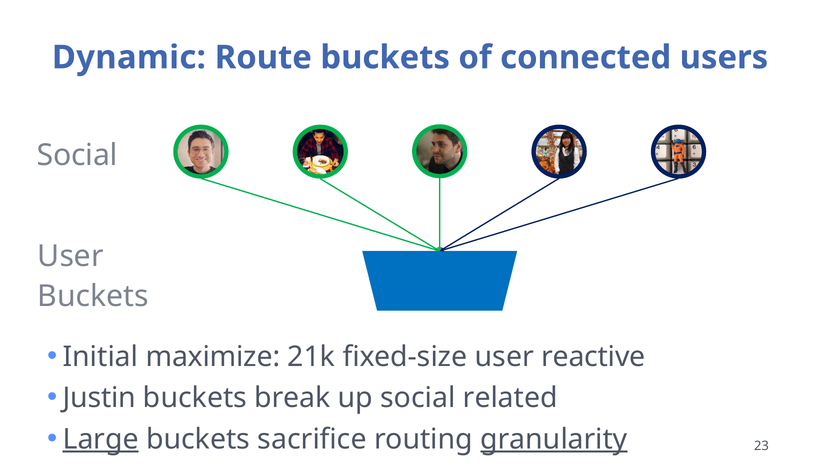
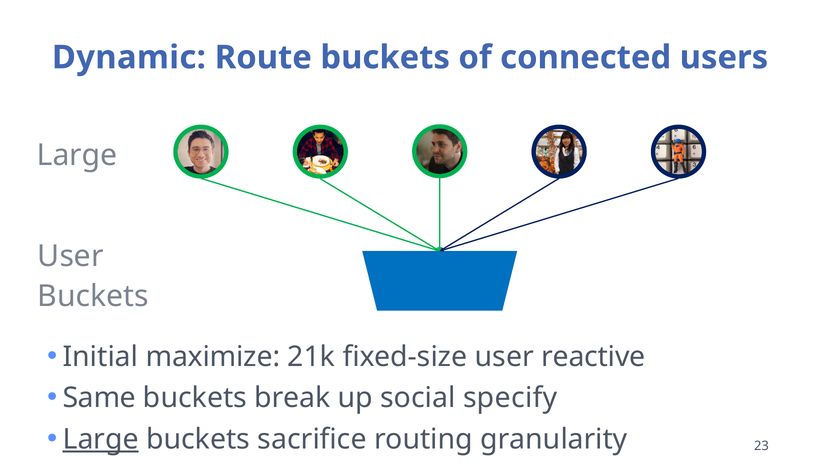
Social: Social -> Large (77, 155)
Justin: Justin -> Same (99, 397)
related: related -> specify (510, 397)
granularity underline: present -> none (554, 438)
